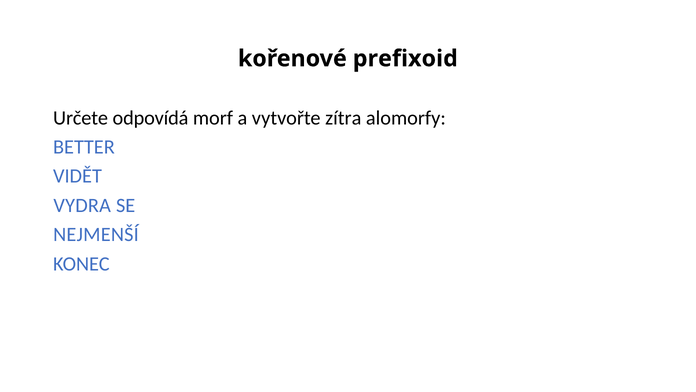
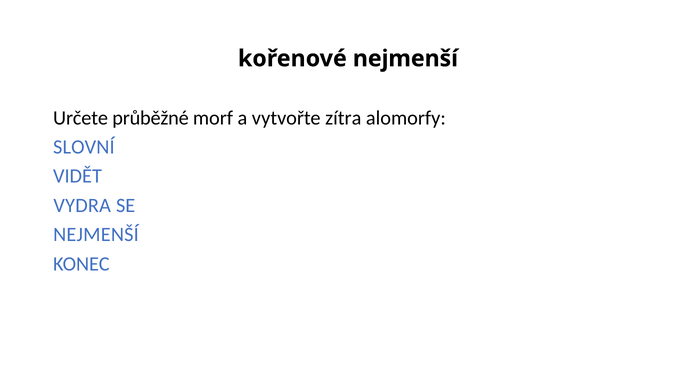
kořenové prefixoid: prefixoid -> nejmenší (405, 59)
odpovídá: odpovídá -> průběžné (151, 118)
BETTER: BETTER -> SLOVNÍ (84, 147)
